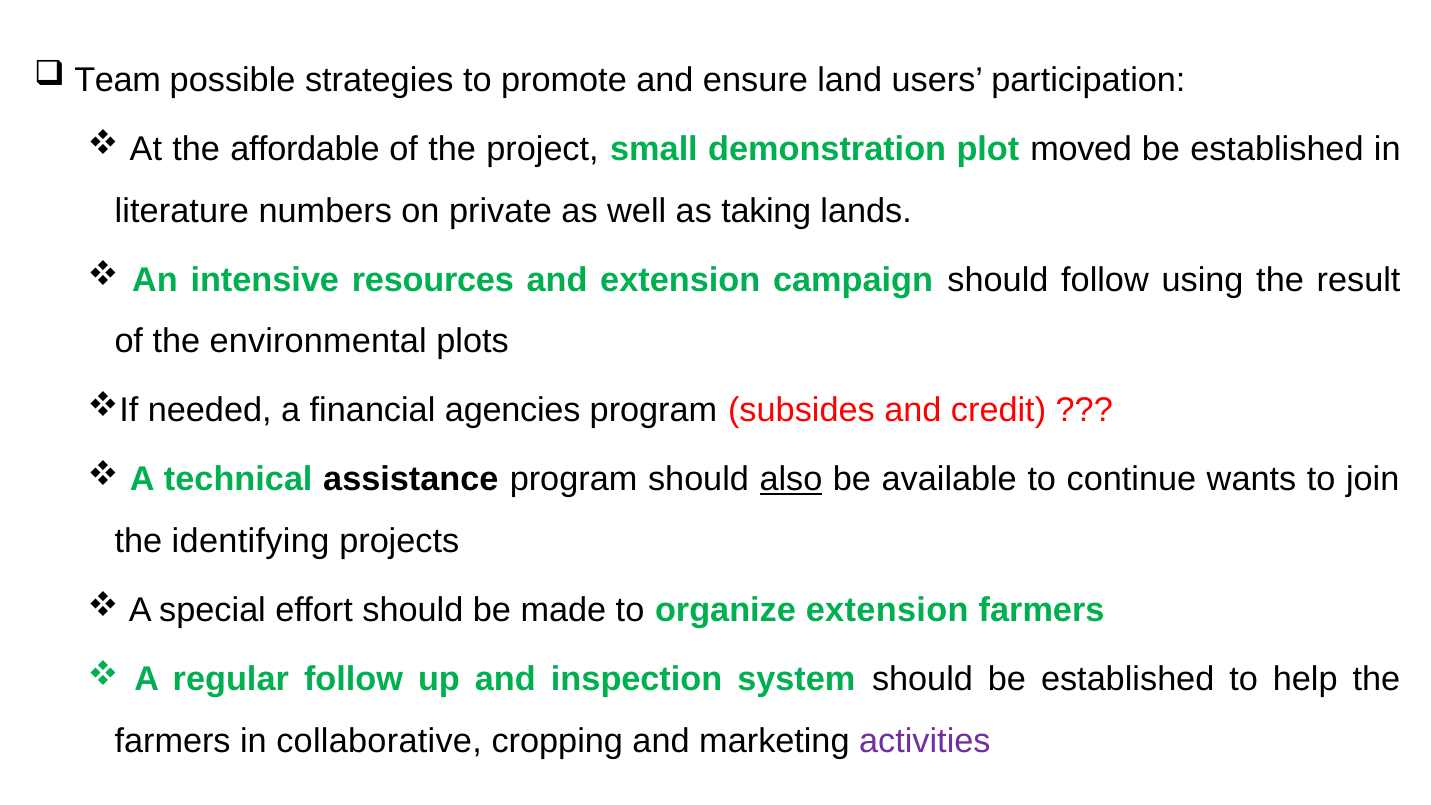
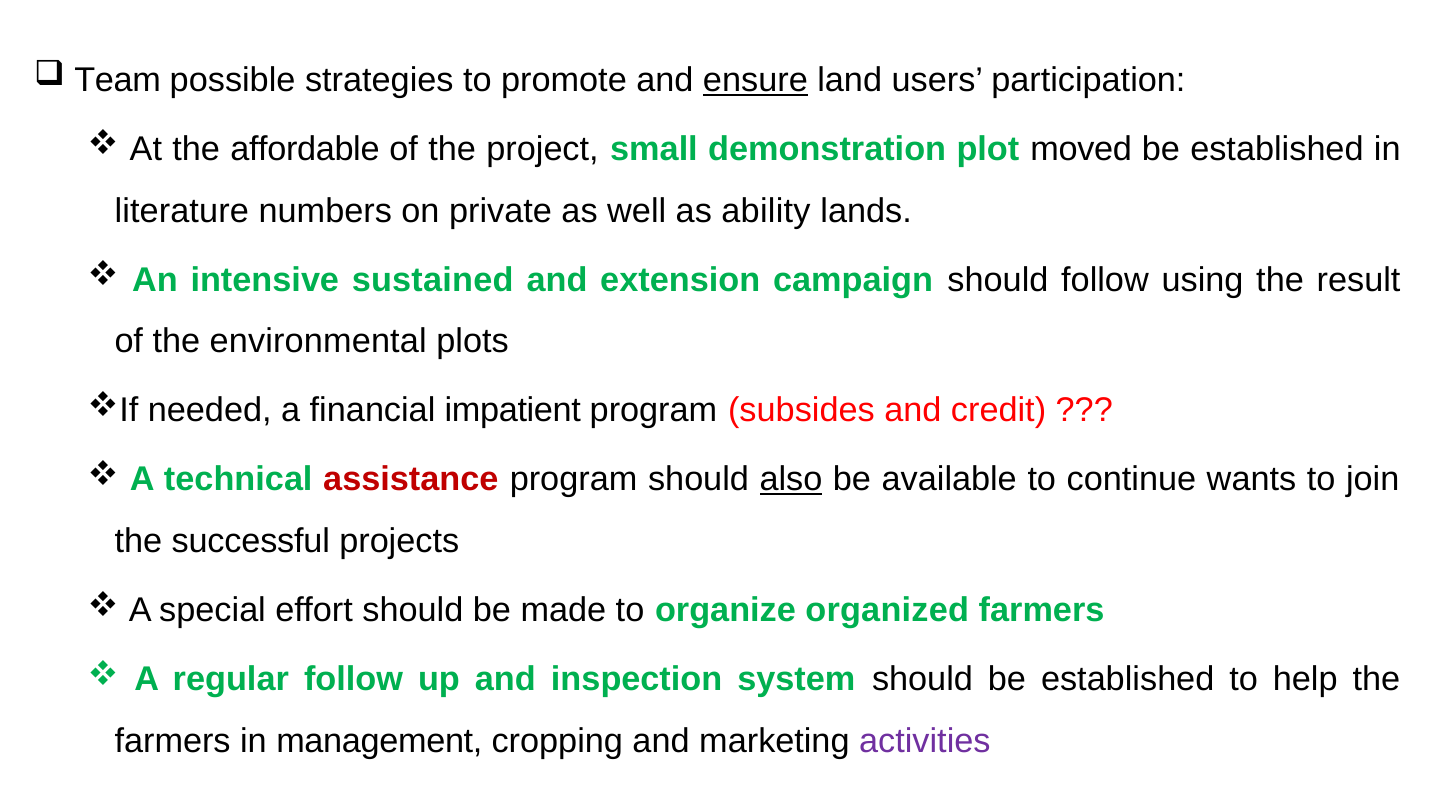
ensure underline: none -> present (755, 80)
taking: taking -> ability (766, 211)
resources: resources -> sustained (433, 280)
agencies: agencies -> impatient (513, 411)
assistance colour: black -> red (411, 480)
identifying: identifying -> successful (251, 541)
organize extension: extension -> organized (887, 610)
collaborative: collaborative -> management (379, 741)
